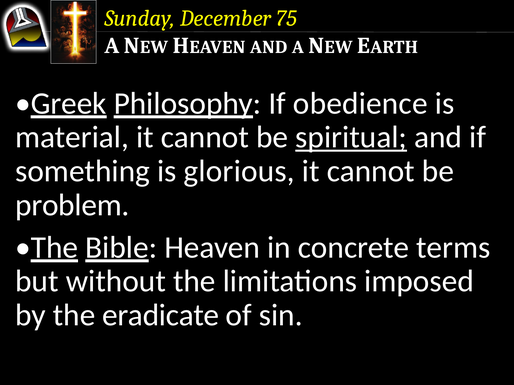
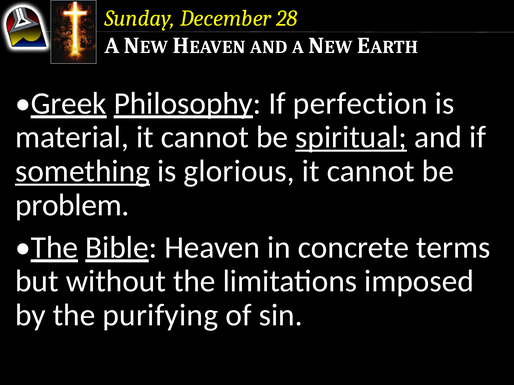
75: 75 -> 28 (287, 18)
obedience: obedience -> perfection (360, 104)
something underline: none -> present (83, 171)
eradicate: eradicate -> purifying (160, 316)
